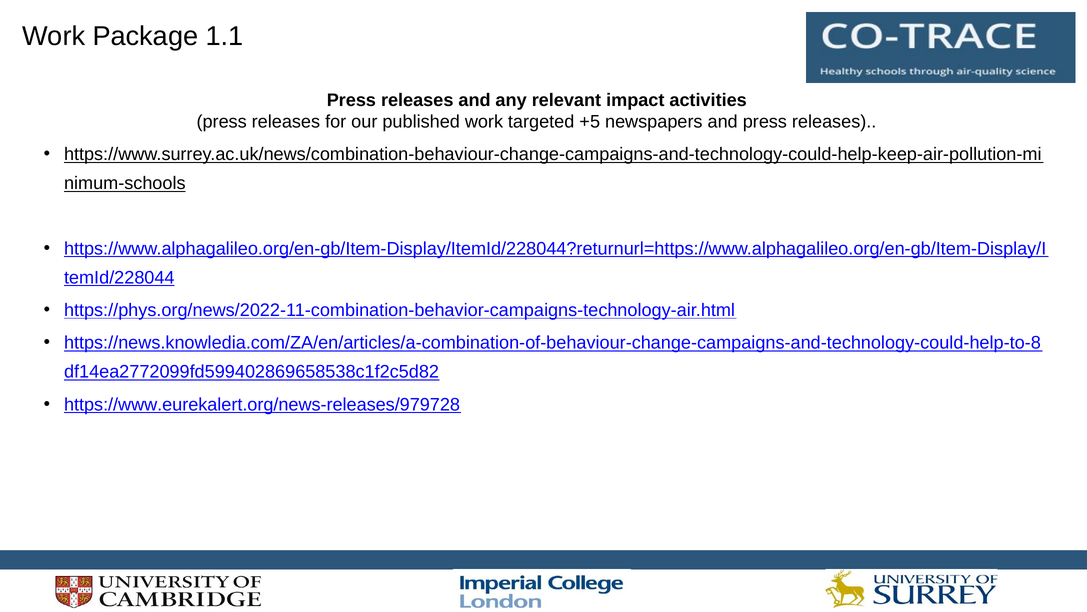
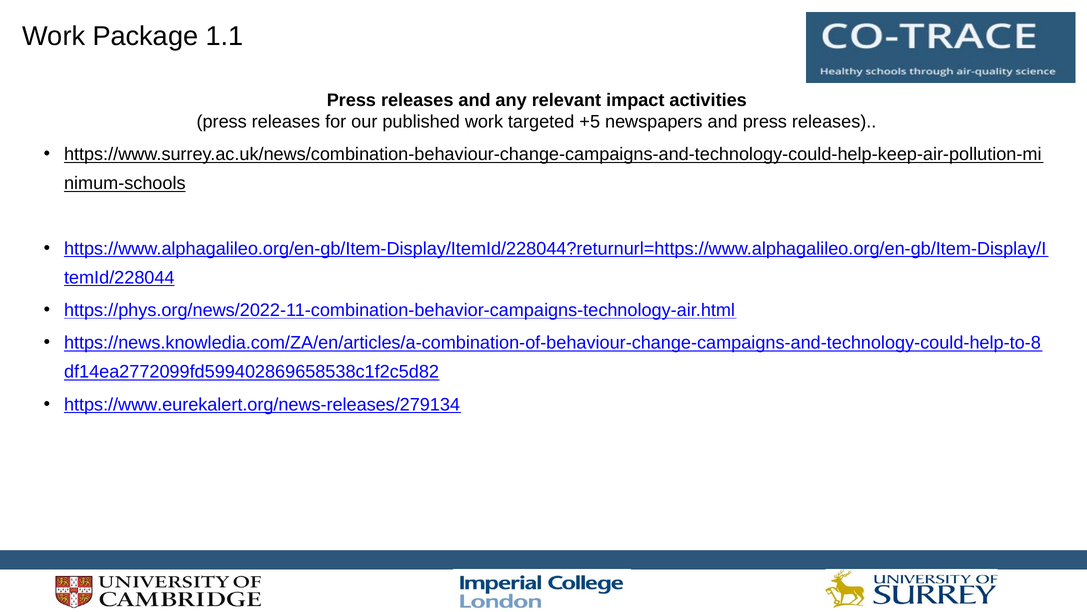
https://www.eurekalert.org/news-releases/979728: https://www.eurekalert.org/news-releases/979728 -> https://www.eurekalert.org/news-releases/279134 (262, 404)
